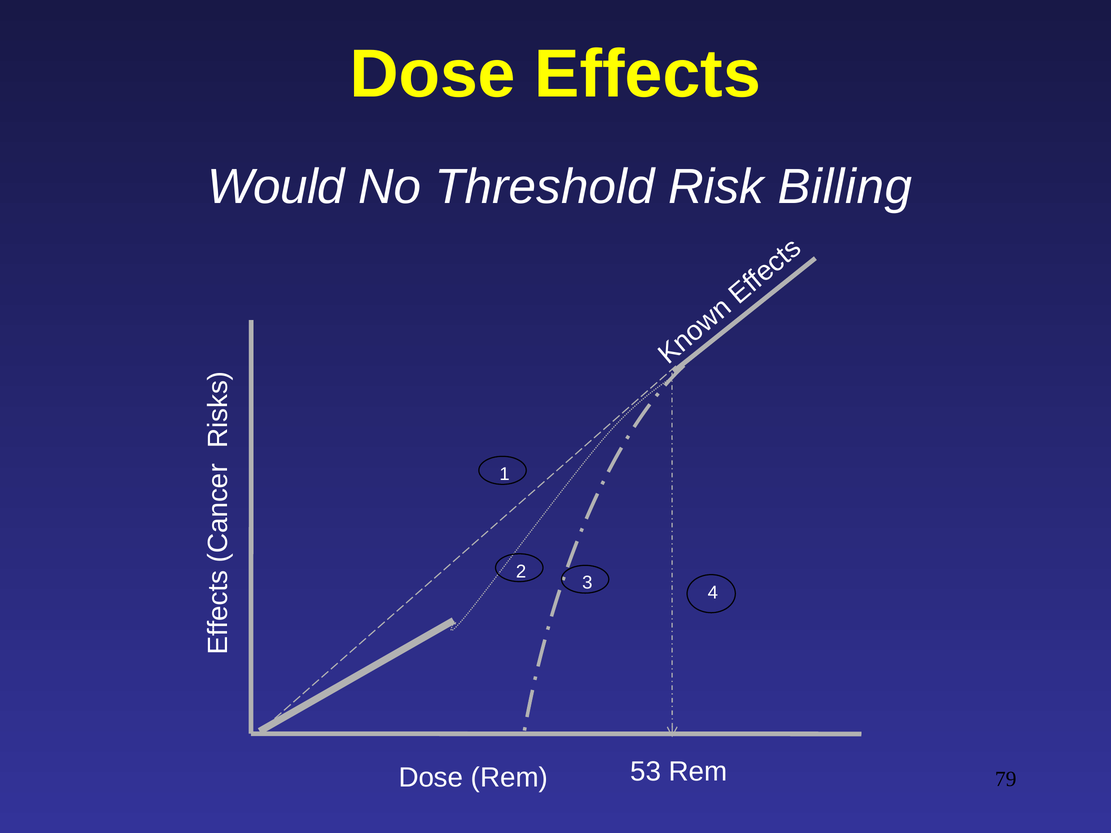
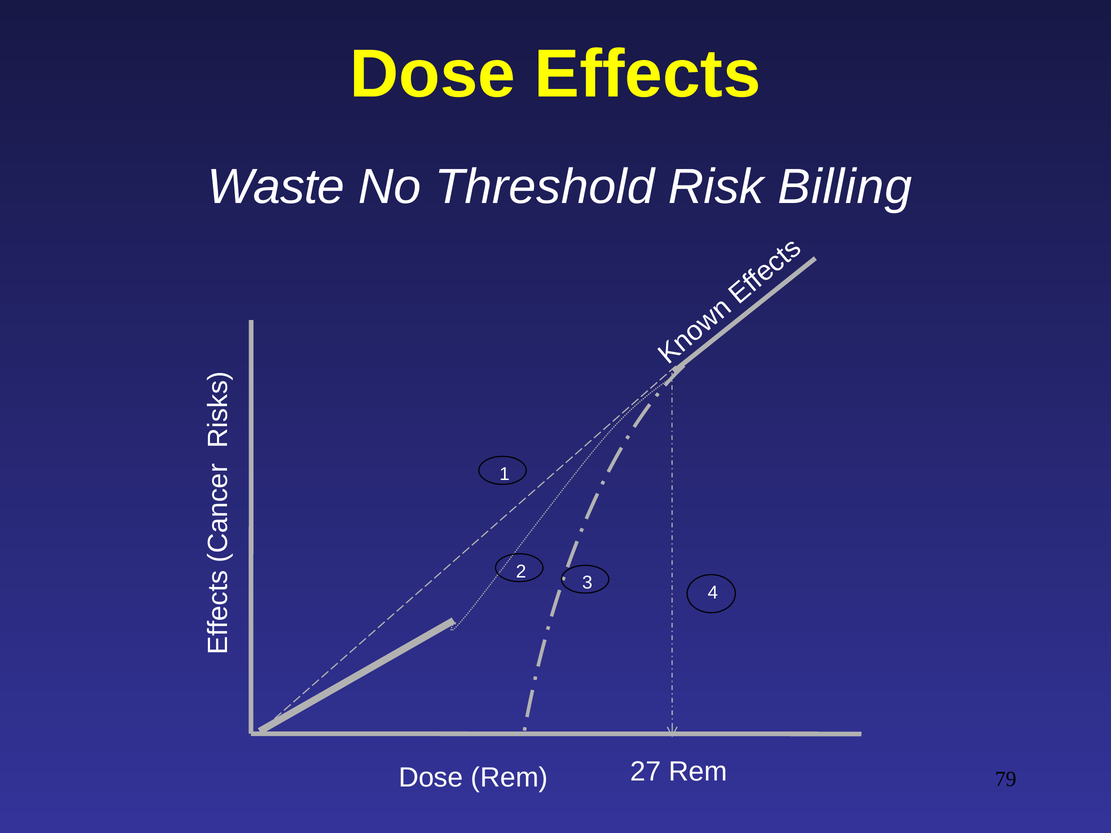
Would: Would -> Waste (276, 187)
53: 53 -> 27 (646, 772)
